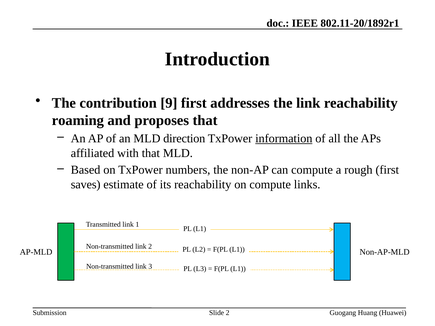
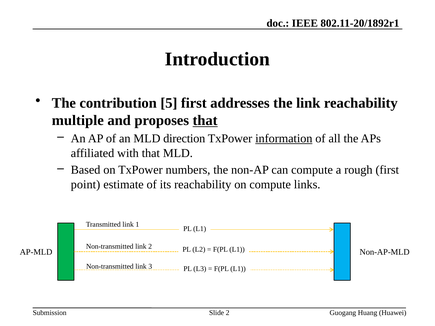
9: 9 -> 5 (169, 103)
roaming: roaming -> multiple (78, 121)
that underline: none -> present (205, 121)
saves: saves -> point (86, 185)
